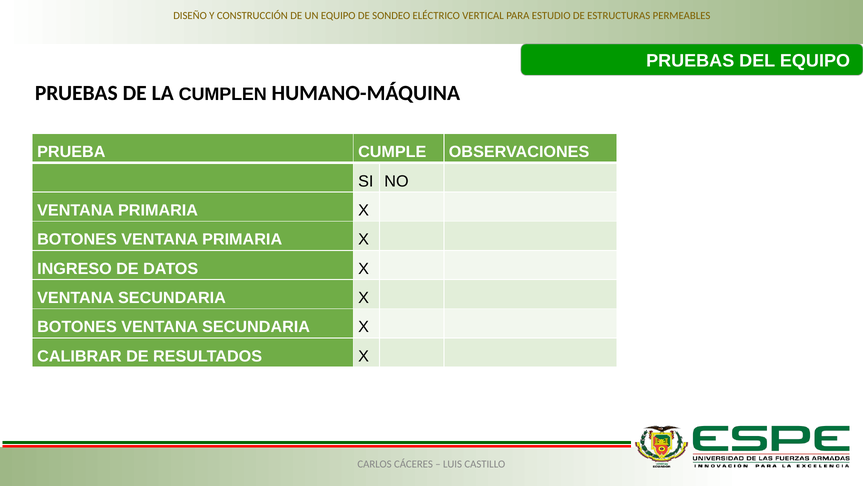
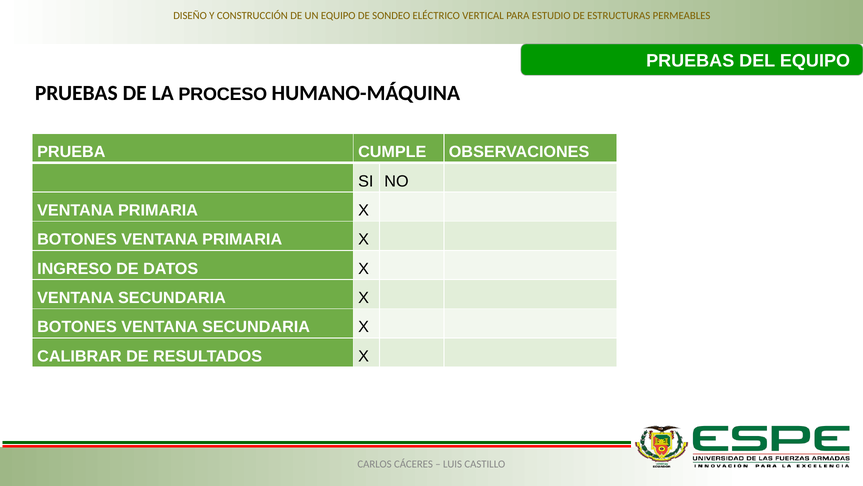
CUMPLEN: CUMPLEN -> PROCESO (223, 94)
